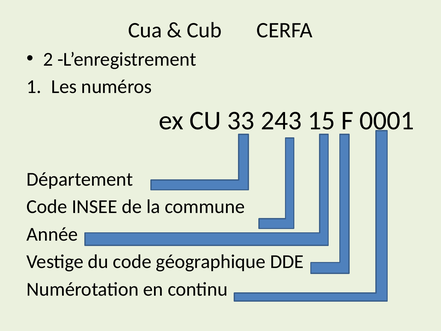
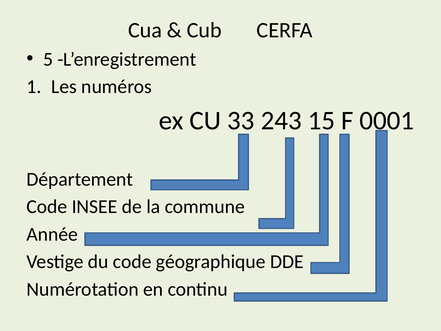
2: 2 -> 5 (48, 59)
